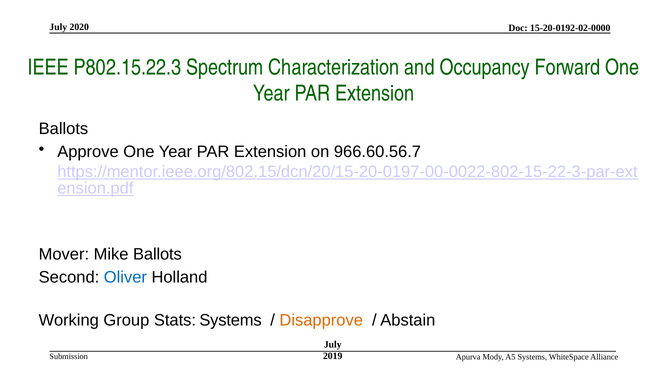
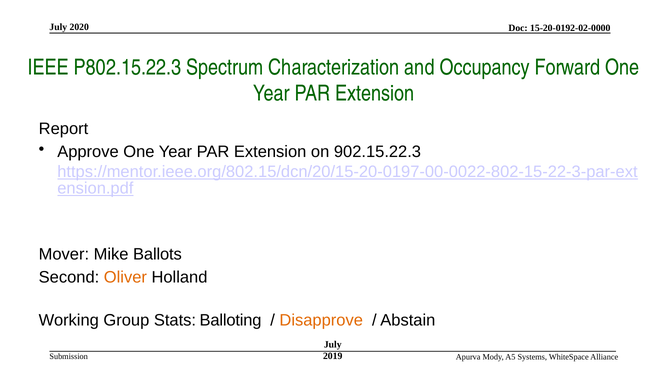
Ballots: Ballots -> Report (63, 128)
966.60.56.7: 966.60.56.7 -> 902.15.22.3 (377, 152)
Oliver colour: blue -> orange (125, 277)
Stats Systems: Systems -> Balloting (231, 320)
